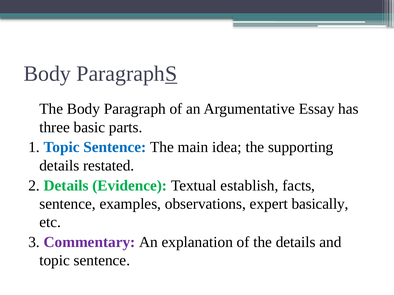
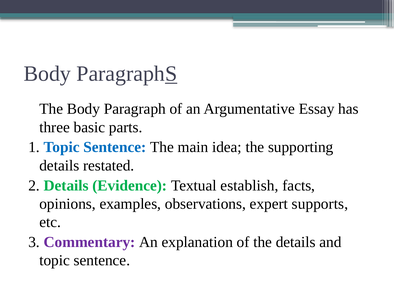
sentence: sentence -> opinions (68, 204)
basically: basically -> supports (320, 204)
